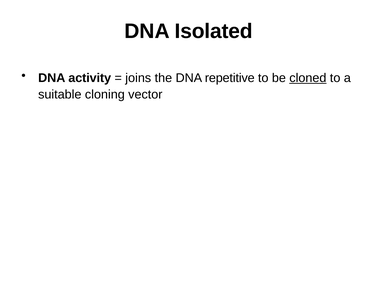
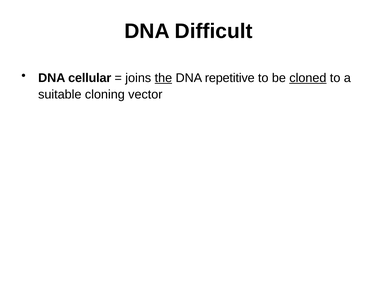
Isolated: Isolated -> Difficult (214, 31)
activity: activity -> cellular (90, 78)
the underline: none -> present (163, 78)
